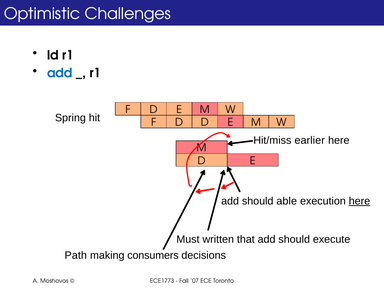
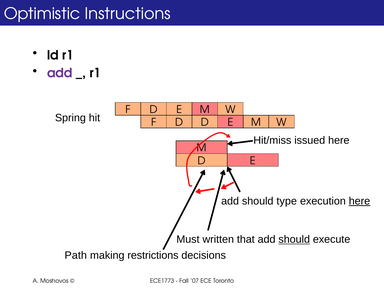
Challenges: Challenges -> Instructions (128, 14)
add colour: blue -> purple (60, 73)
earlier: earlier -> issued (310, 140)
able: able -> type (287, 201)
should underline: none -> present (294, 239)
consumers: consumers -> restrictions (153, 255)
